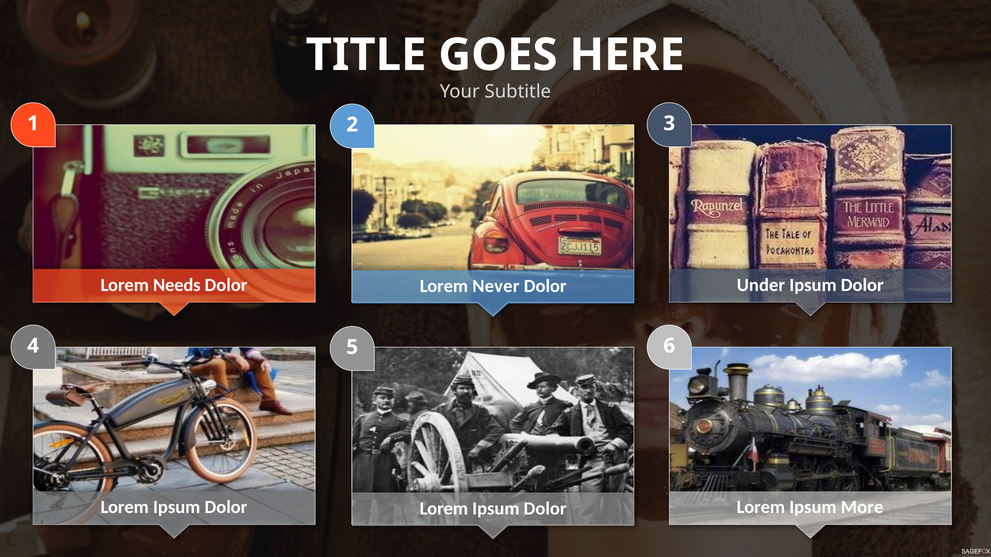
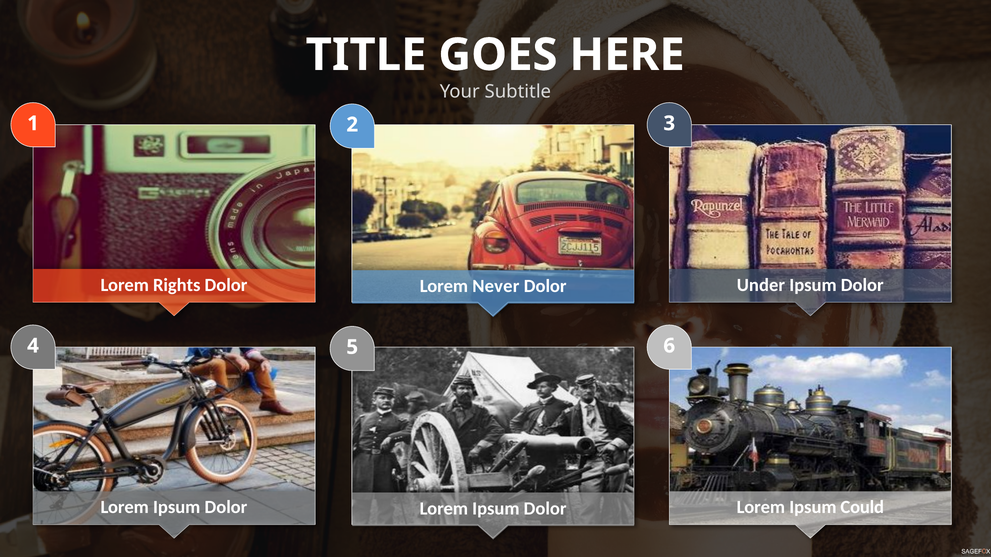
Needs: Needs -> Rights (177, 285)
More: More -> Could (862, 508)
